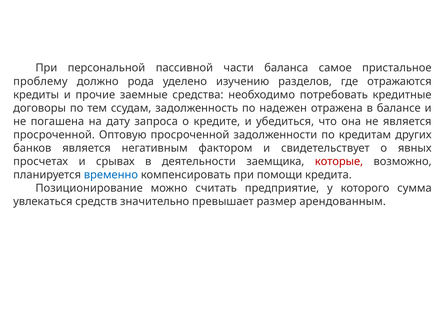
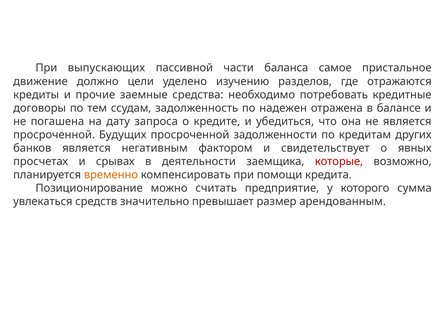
персональной: персональной -> выпускающих (106, 68)
проблему: проблему -> движение (40, 81)
рода: рода -> цели (141, 81)
Оптовую: Оптовую -> Будущих (123, 135)
временно colour: blue -> orange (111, 175)
